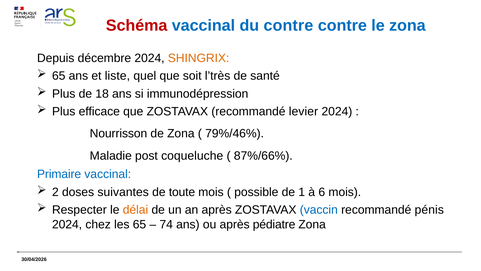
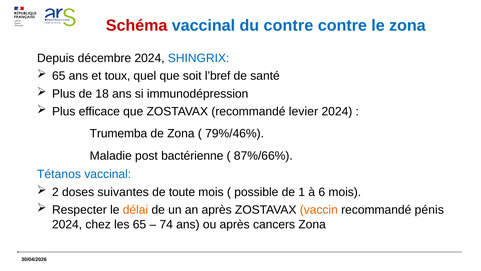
SHINGRIX colour: orange -> blue (199, 58)
liste: liste -> toux (117, 76)
l’très: l’très -> l’bref (218, 76)
Nourrisson: Nourrisson -> Trumemba (118, 133)
coqueluche: coqueluche -> bactérienne (192, 156)
Primaire: Primaire -> Tétanos (59, 174)
vaccin colour: blue -> orange (319, 210)
pédiatre: pédiatre -> cancers (274, 224)
